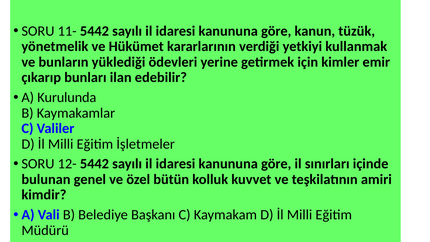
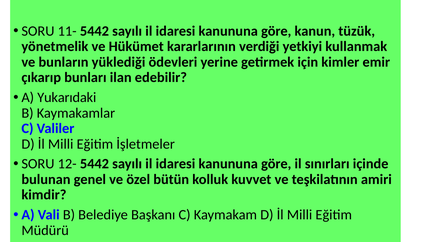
Kurulunda: Kurulunda -> Yukarıdaki (67, 97)
